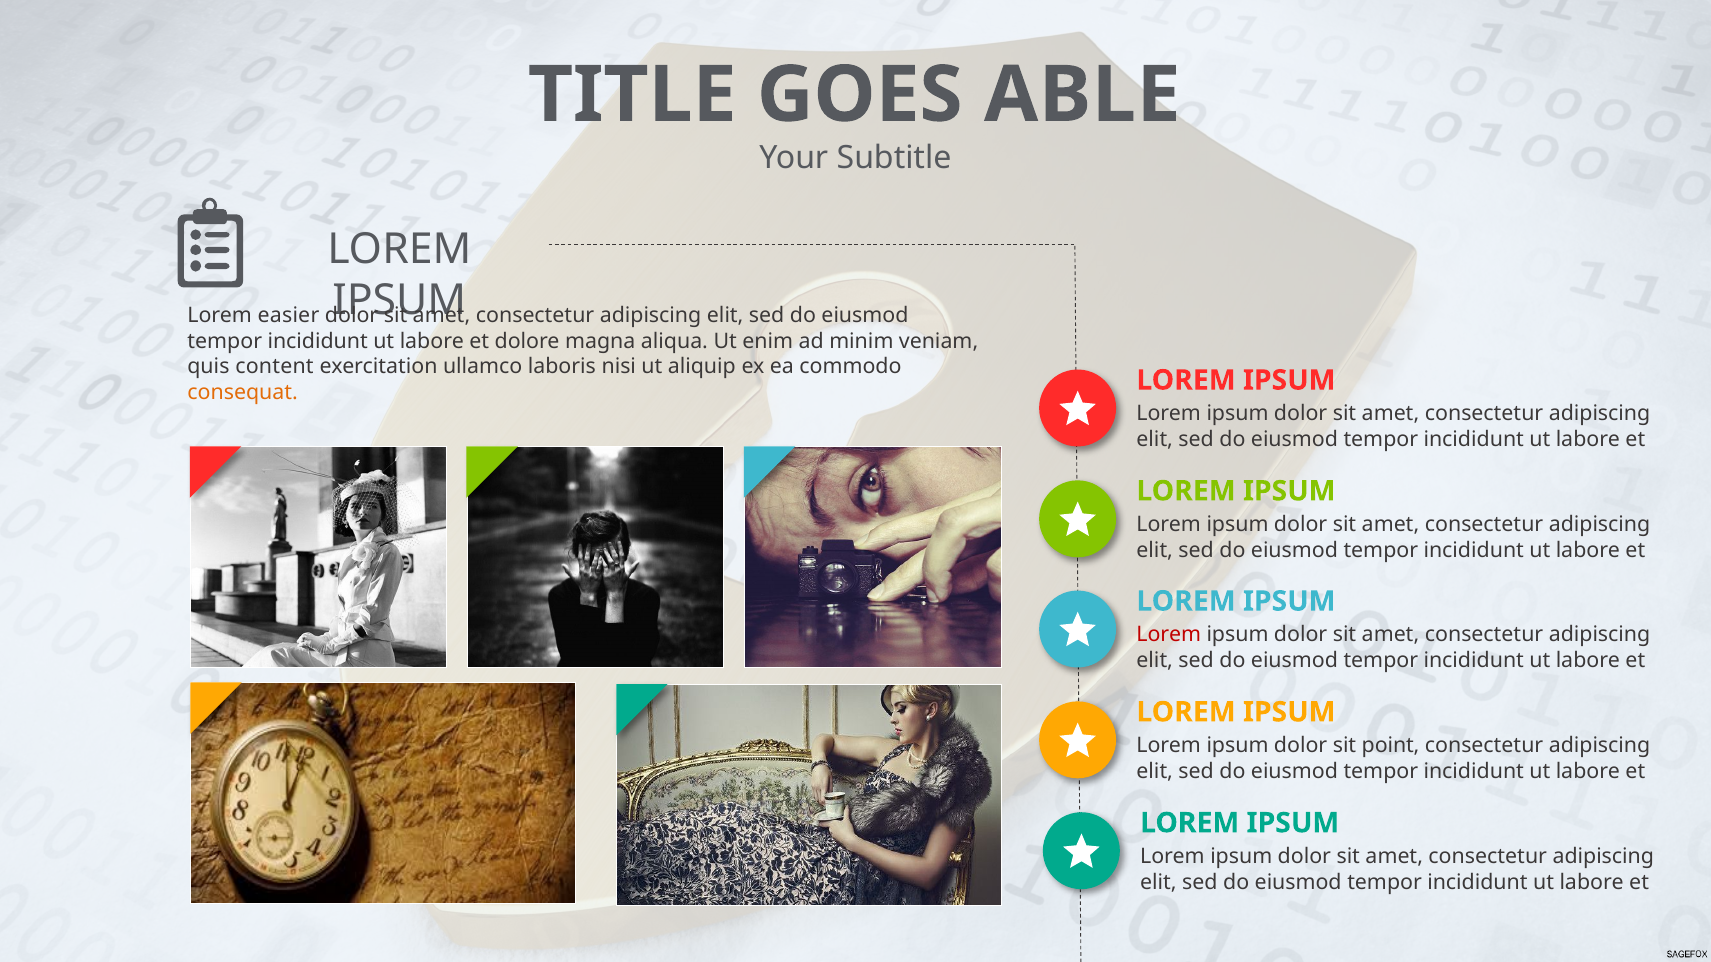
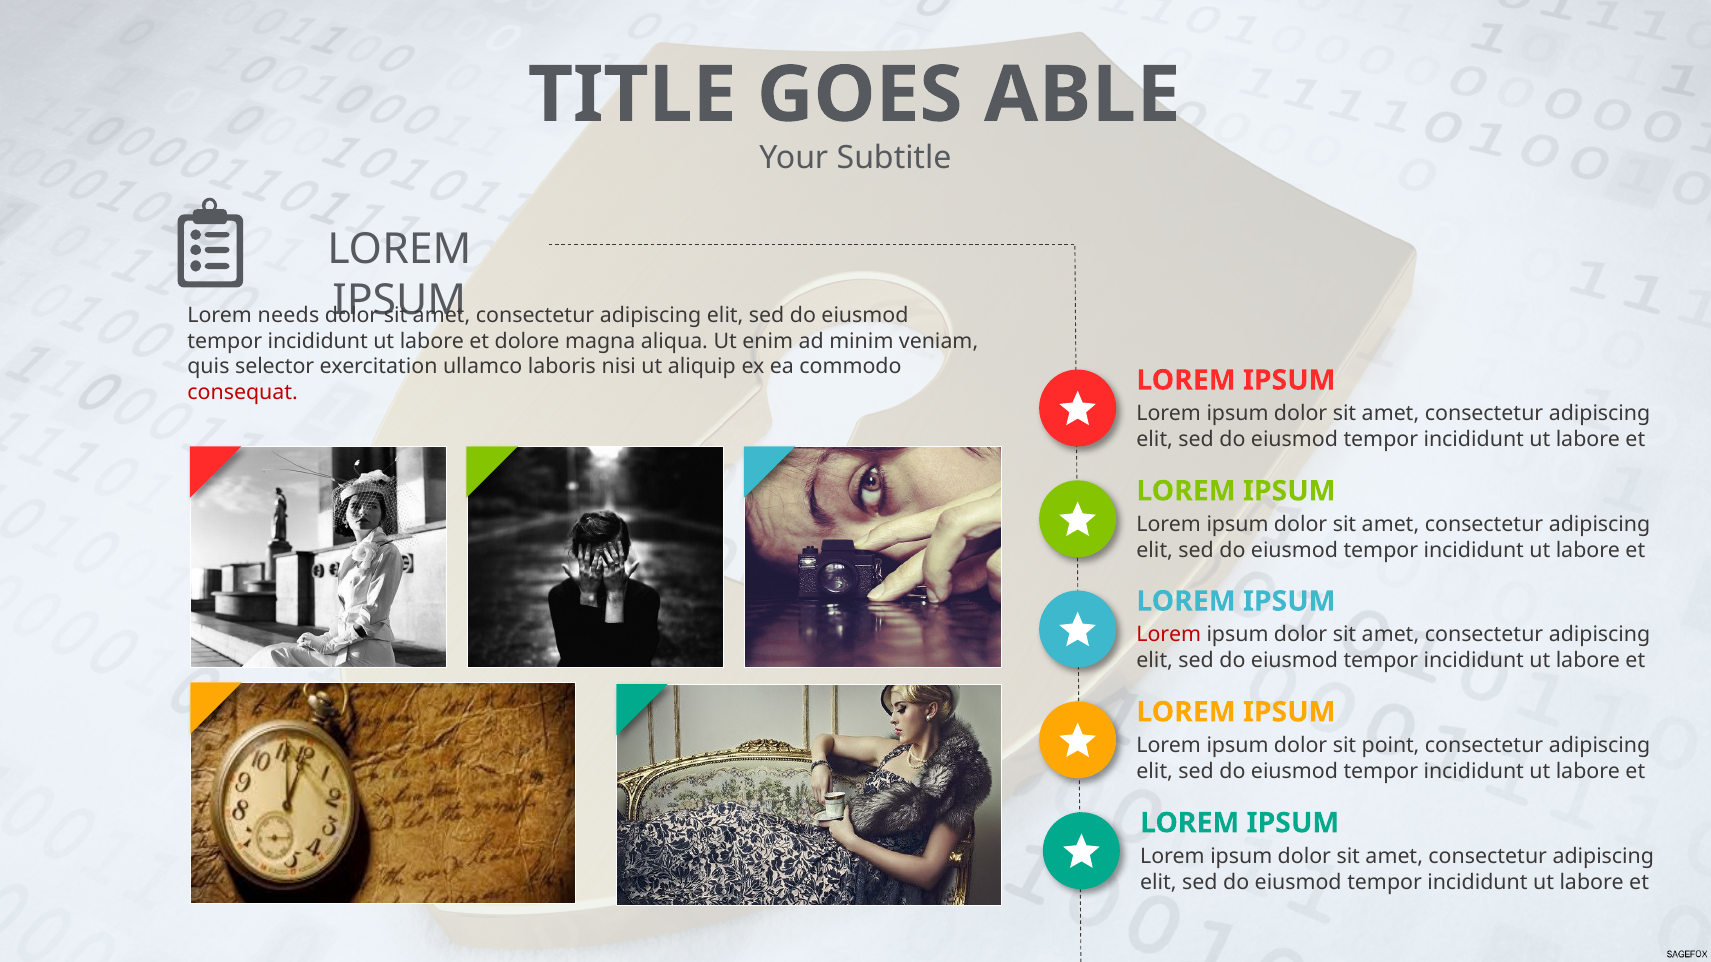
easier: easier -> needs (288, 316)
content: content -> selector (275, 367)
consequat colour: orange -> red (243, 393)
